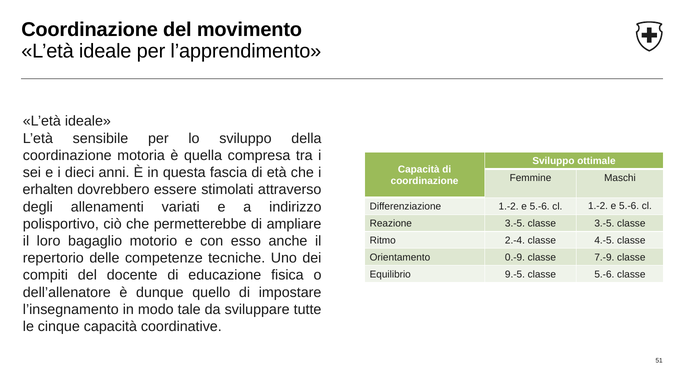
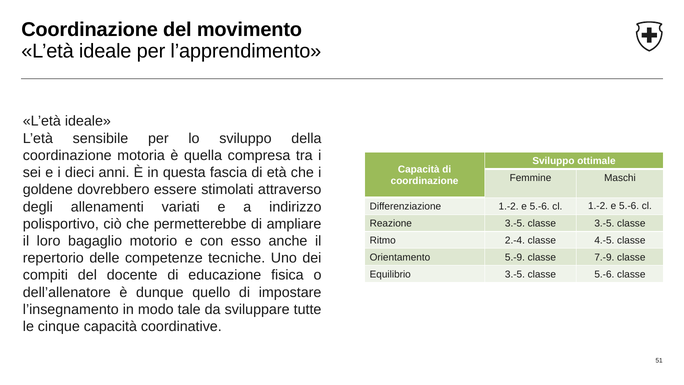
erhalten: erhalten -> goldene (48, 190)
0.-9: 0.-9 -> 5.-9 (515, 257)
Equilibrio 9.-5: 9.-5 -> 3.-5 (515, 274)
